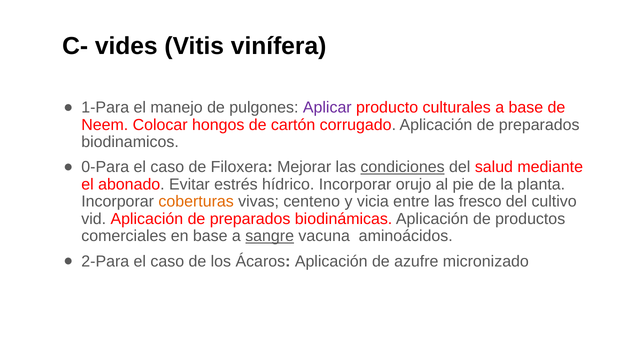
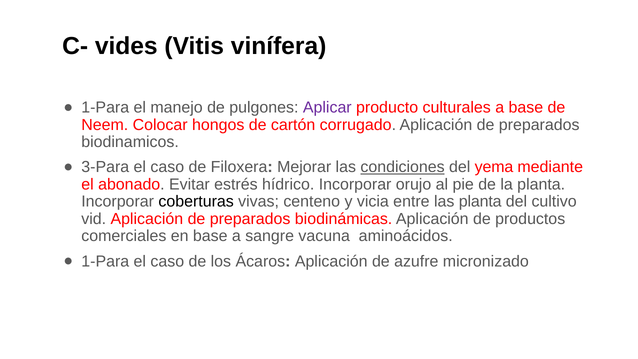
0-Para: 0-Para -> 3-Para (105, 167)
salud: salud -> yema (494, 167)
coberturas colour: orange -> black (196, 202)
las fresco: fresco -> planta (480, 202)
sangre underline: present -> none (270, 236)
2-Para: 2-Para -> 1-Para (105, 261)
